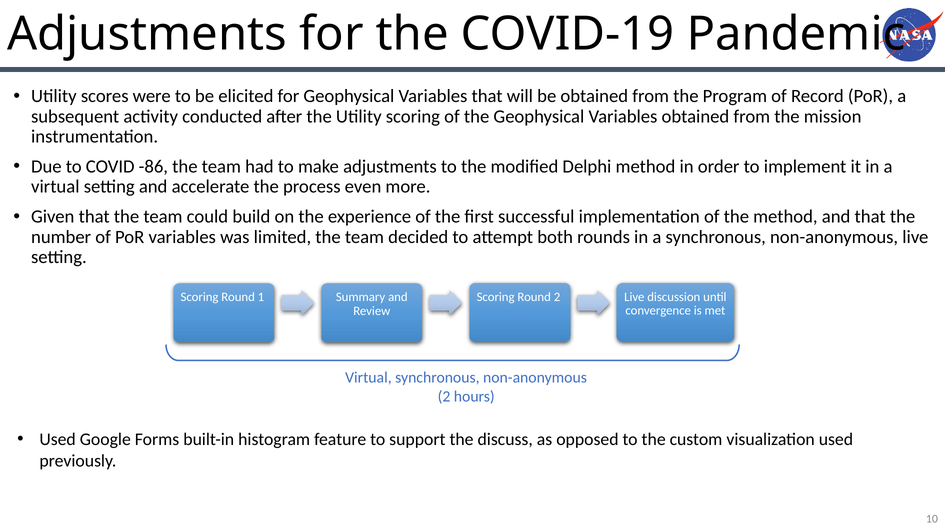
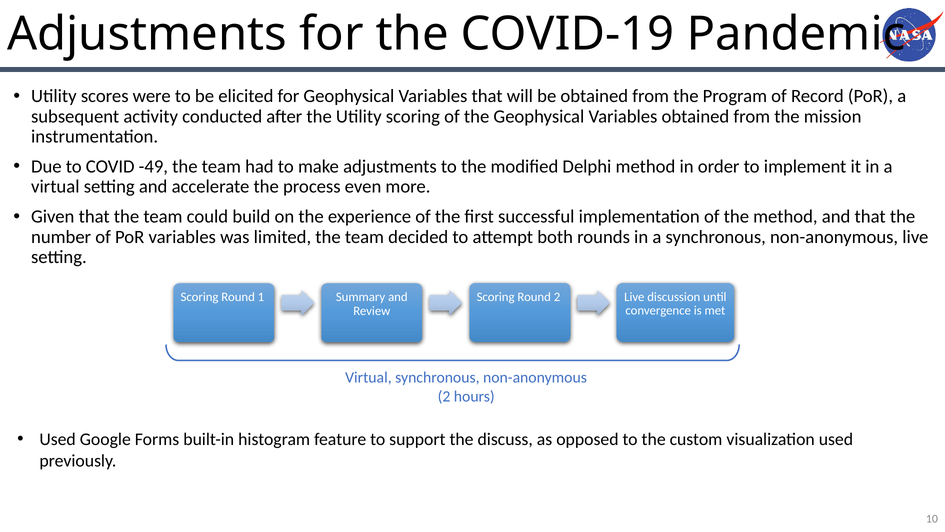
-86: -86 -> -49 (153, 166)
